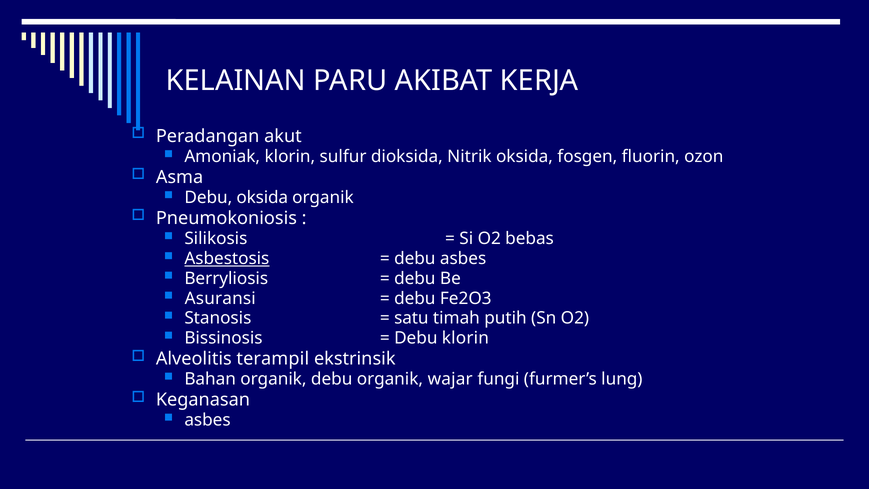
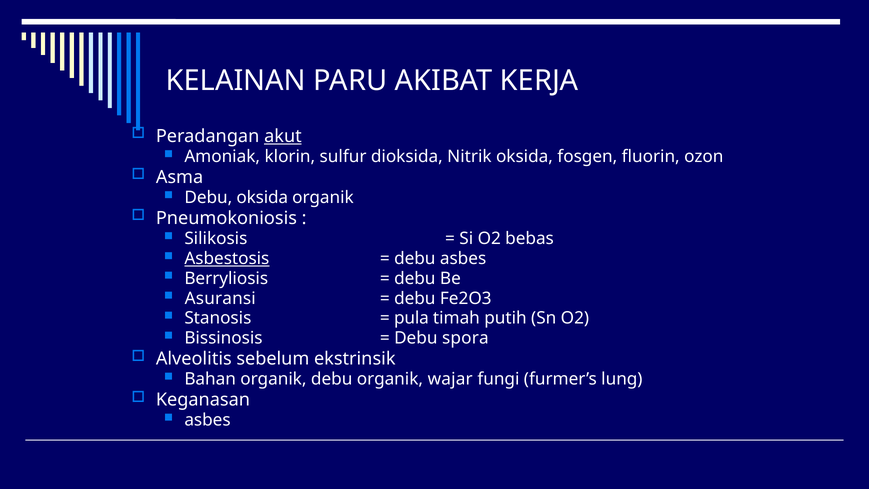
akut underline: none -> present (283, 136)
satu: satu -> pula (411, 318)
Debu klorin: klorin -> spora (465, 338)
terampil: terampil -> sebelum (273, 359)
